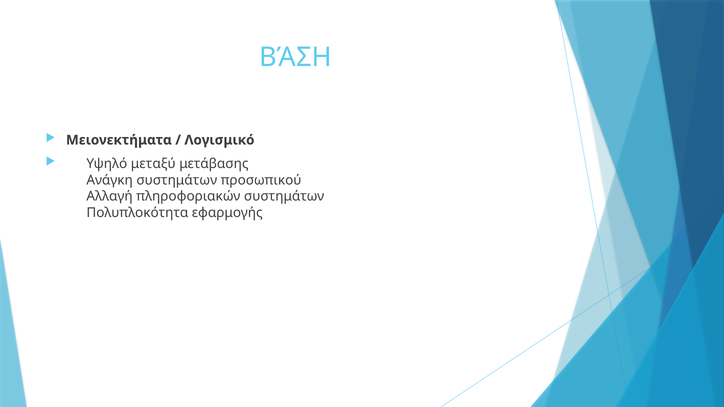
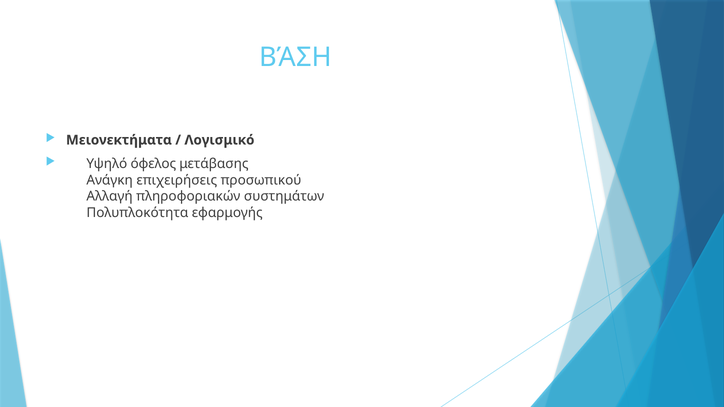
μεταξύ: μεταξύ -> όφελος (153, 164)
Ανάγκη συστημάτων: συστημάτων -> επιχειρήσεις (177, 180)
